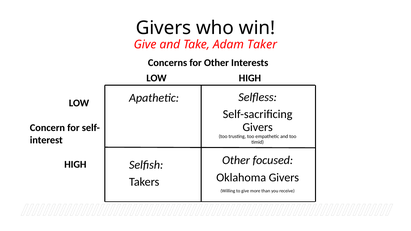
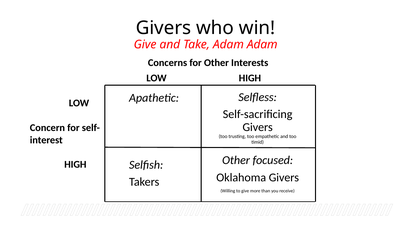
Adam Taker: Taker -> Adam (262, 45)
